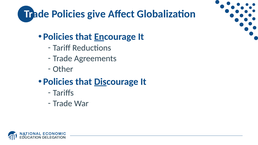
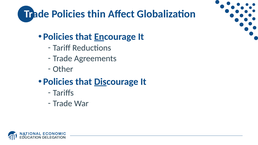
give: give -> thin (97, 14)
